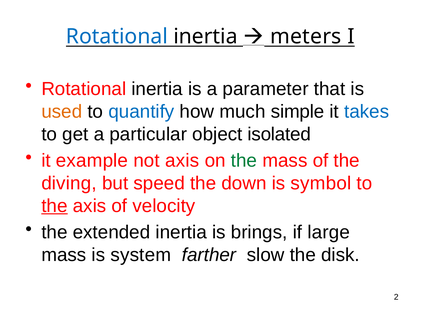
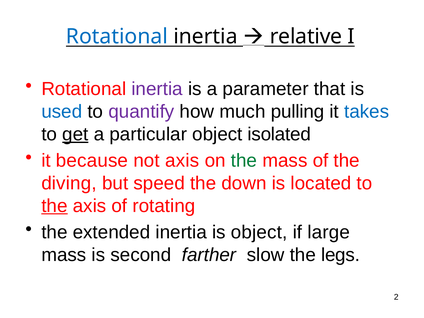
meters: meters -> relative (306, 36)
inertia colour: black -> purple (157, 89)
used colour: orange -> blue (62, 112)
quantify colour: blue -> purple (141, 112)
simple: simple -> pulling (298, 112)
get underline: none -> present (75, 134)
example: example -> because (92, 161)
symbol: symbol -> located (321, 183)
velocity: velocity -> rotating (164, 206)
is brings: brings -> object (259, 232)
system: system -> second (141, 255)
disk: disk -> legs (341, 255)
